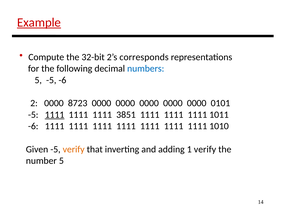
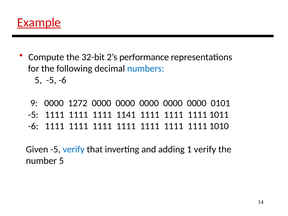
corresponds: corresponds -> performance (144, 57)
2: 2 -> 9 (34, 103)
8723: 8723 -> 1272 (78, 103)
1111 underline: present -> none (55, 115)
3851: 3851 -> 1141 (126, 115)
verify colour: orange -> blue (74, 149)
